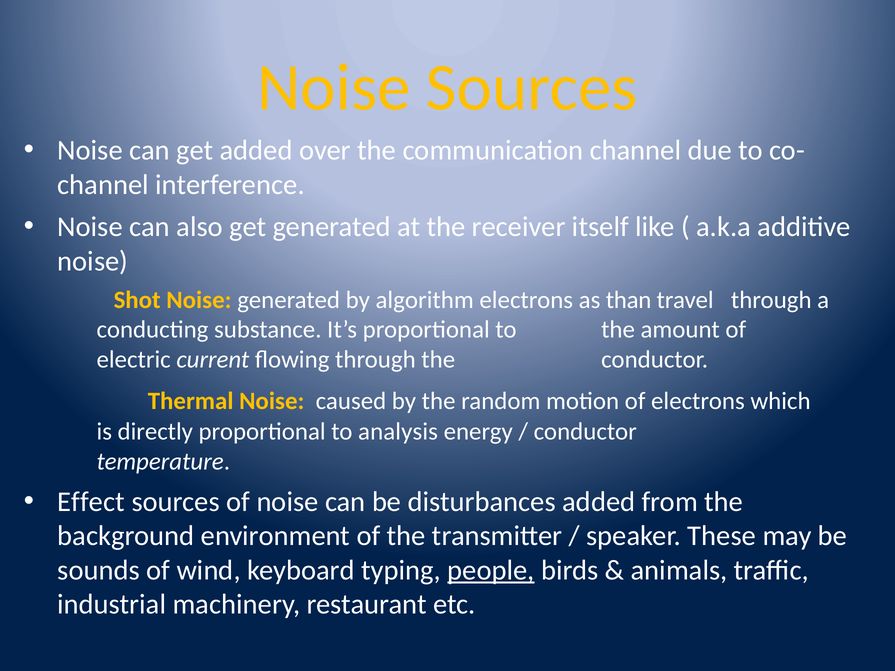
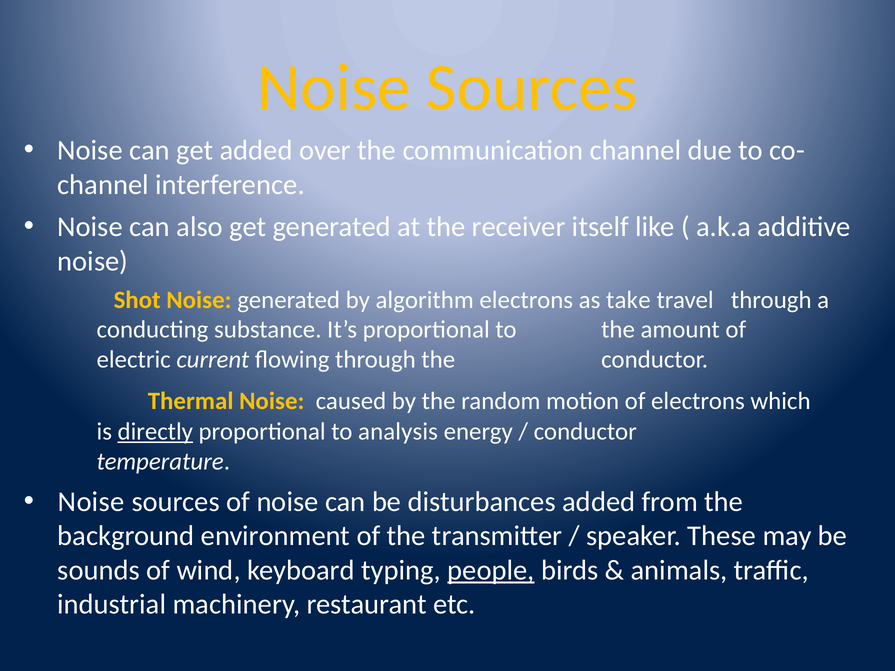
than: than -> take (628, 300)
directly underline: none -> present (155, 432)
Effect: Effect -> Noise (91, 502)
